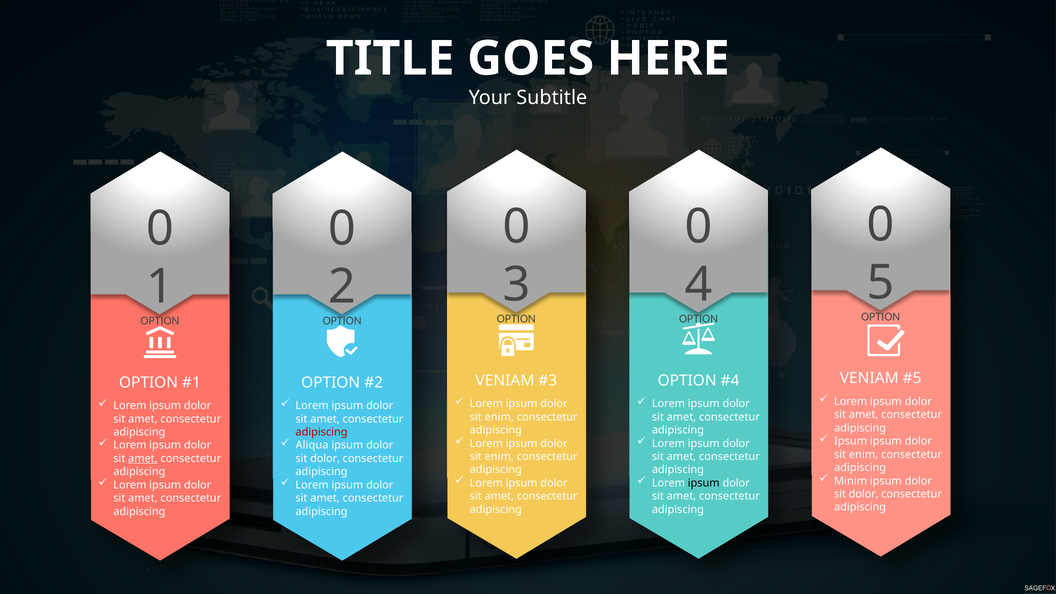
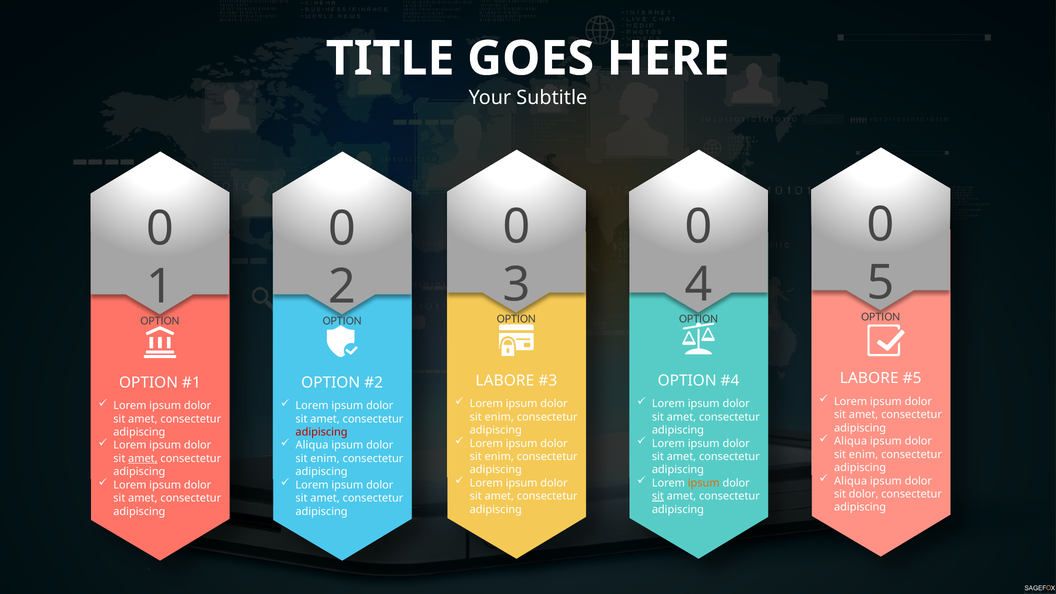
VENIAM: VENIAM -> LABORE (869, 378)
VENIAM: VENIAM -> LABORE (505, 381)
Ipsum: Ipsum -> Aliqua (851, 441)
dolor: dolor -> enim (325, 459)
Minim: Minim -> Aliqua (851, 481)
ipsum colour: black -> orange (704, 483)
sit underline: none -> present (658, 496)
